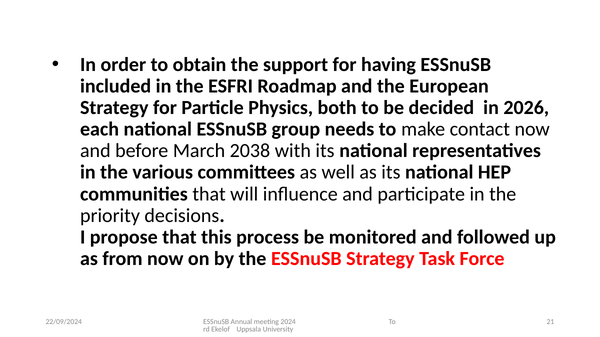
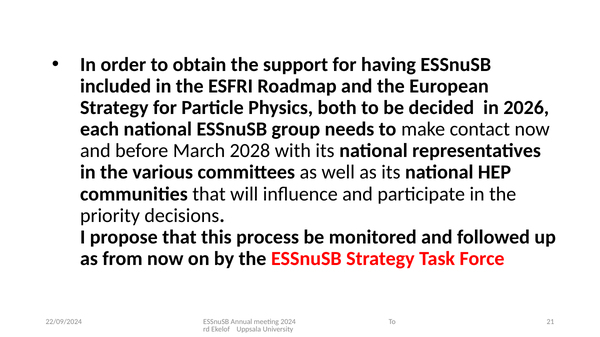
2038: 2038 -> 2028 (250, 151)
